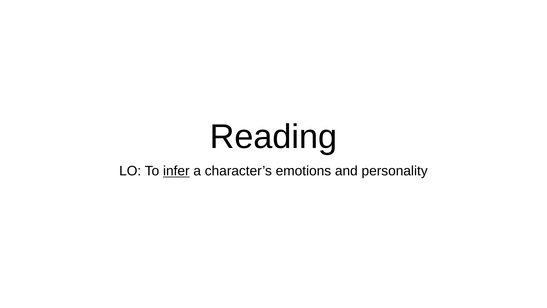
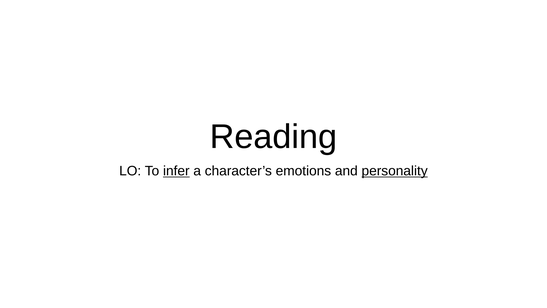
personality underline: none -> present (395, 171)
